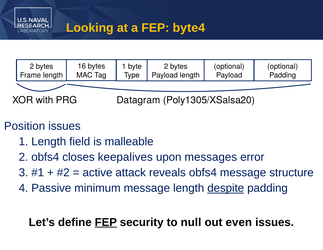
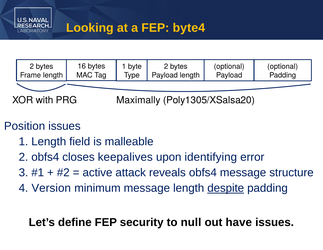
Datagram: Datagram -> Maximally (138, 100)
messages: messages -> identifying (211, 157)
Passive: Passive -> Version (51, 188)
FEP underline: present -> none (106, 222)
even: even -> have (239, 222)
